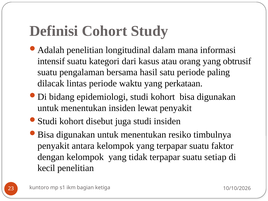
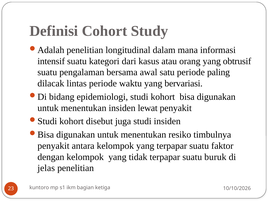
hasil: hasil -> awal (149, 72)
perkataan: perkataan -> bervariasi (184, 83)
setiap: setiap -> buruk (215, 157)
kecil: kecil -> jelas (46, 168)
